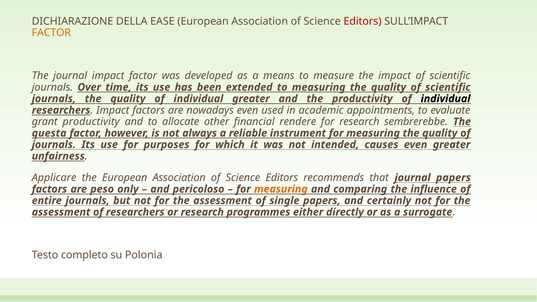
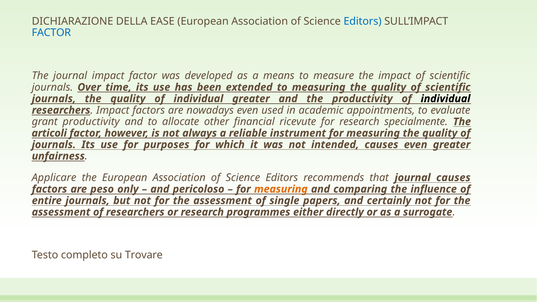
Editors colour: red -> blue (363, 21)
FACTOR colour: orange -> blue (51, 33)
rendere: rendere -> ricevute (298, 122)
sembrerebbe: sembrerebbe -> specialmente (416, 122)
questa: questa -> articoli (49, 133)
journal papers: papers -> causes (453, 178)
Polonia: Polonia -> Trovare (144, 255)
